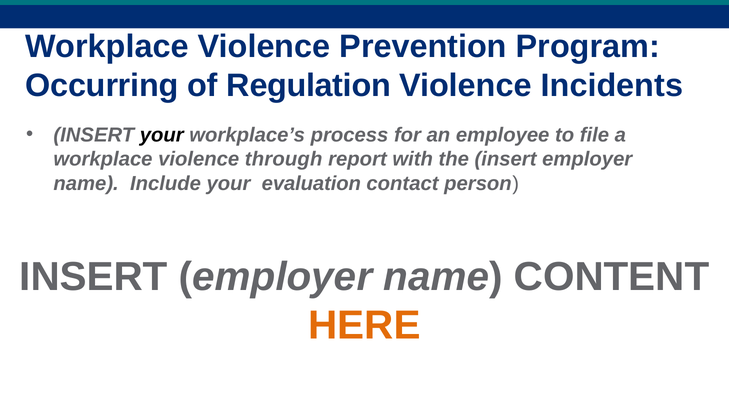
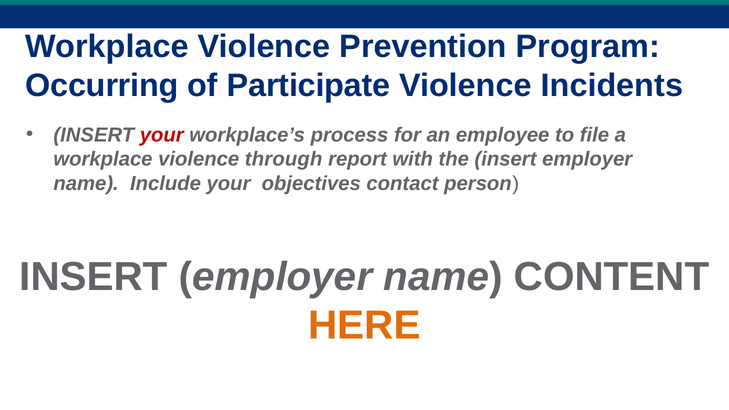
Regulation: Regulation -> Participate (309, 86)
your colour: black -> red (162, 135)
evaluation: evaluation -> objectives (311, 184)
